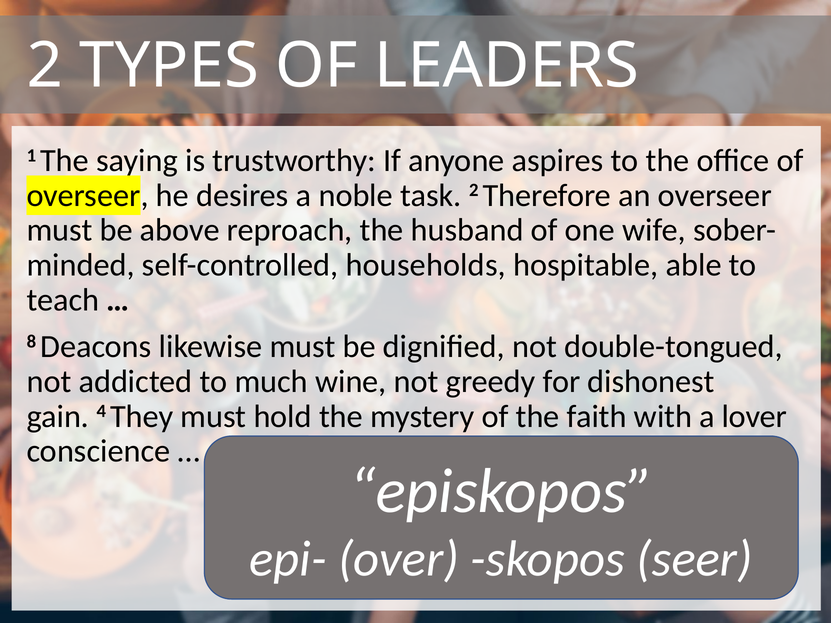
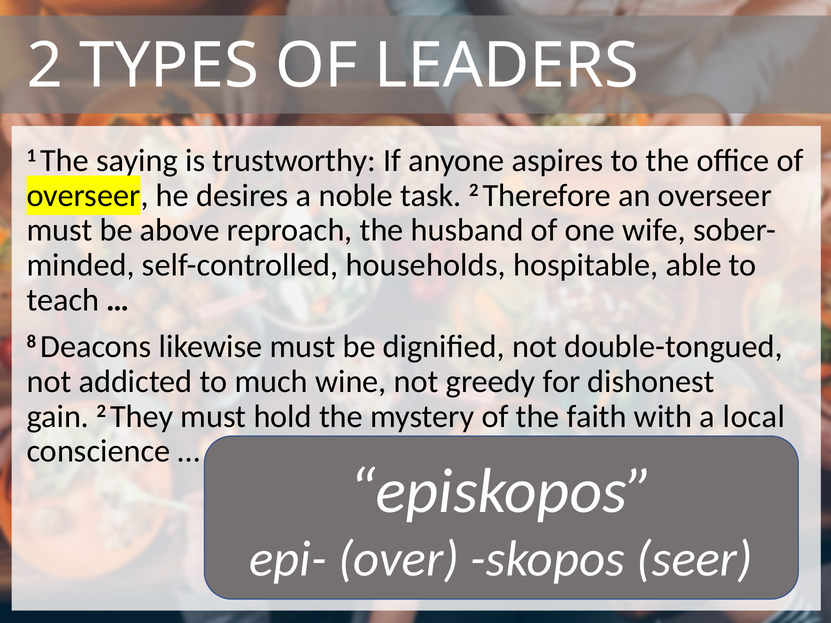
gain 4: 4 -> 2 (101, 411)
lover: lover -> local (754, 417)
